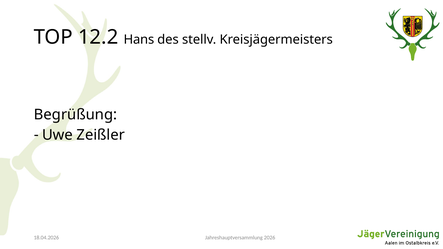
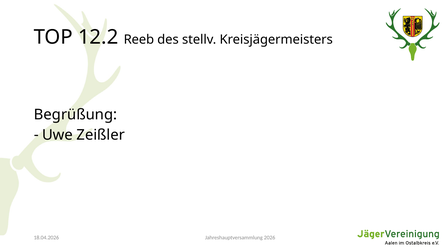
Hans: Hans -> Reeb (139, 40)
